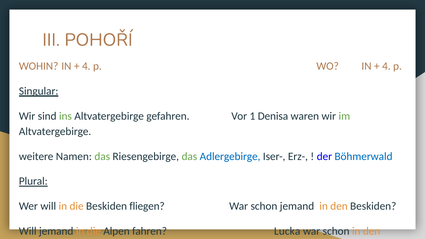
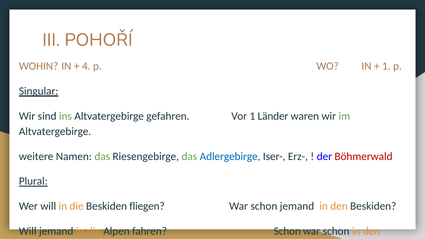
4: 4 -> 1 (386, 66)
Denisa: Denisa -> Länder (273, 116)
Böhmerwald colour: blue -> red (364, 156)
fahren Lucka: Lucka -> Schon (287, 231)
